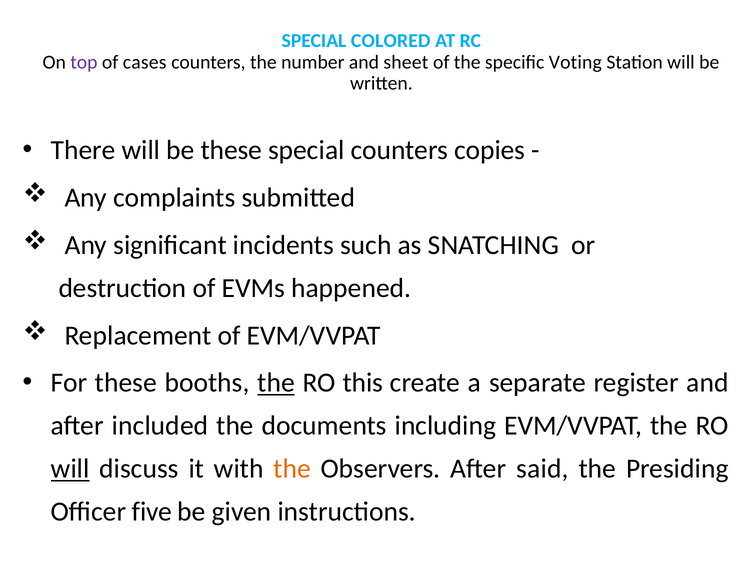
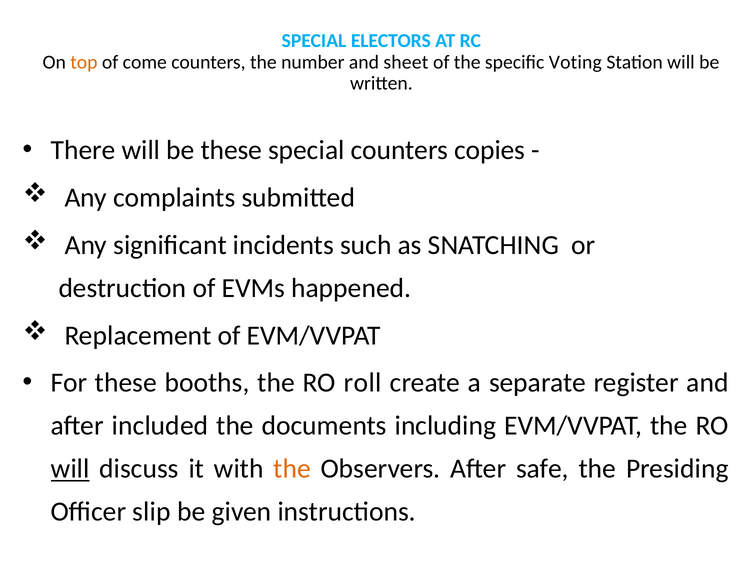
COLORED: COLORED -> ELECTORS (391, 41)
top colour: purple -> orange (84, 62)
cases: cases -> come (145, 62)
the underline: present -> none (276, 383)
this: this -> roll (363, 383)
said: said -> safe (542, 469)
five: five -> slip (152, 512)
